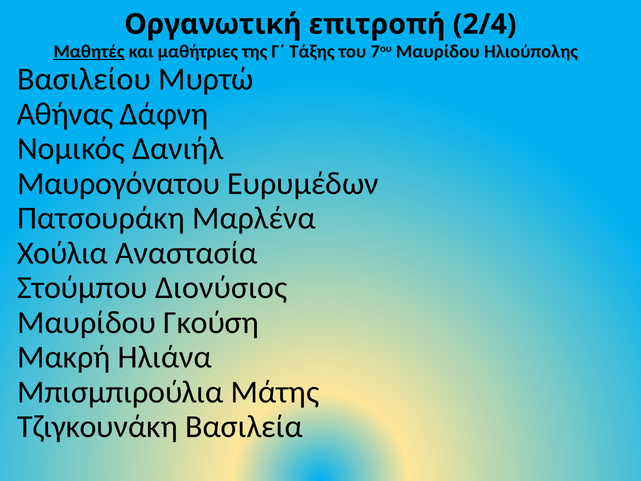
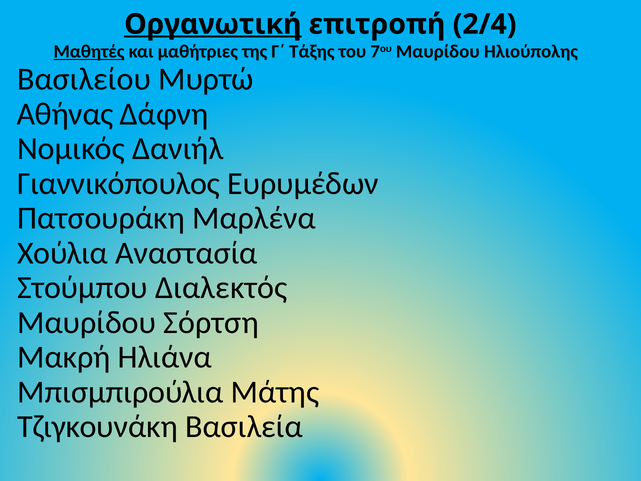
Οργανωτική underline: none -> present (213, 24)
Μαυρογόνατου: Μαυρογόνατου -> Γιαννικόπουλος (119, 183)
Διονύσιος: Διονύσιος -> Διαλεκτός (221, 288)
Γκούση: Γκούση -> Σόρτση (211, 322)
